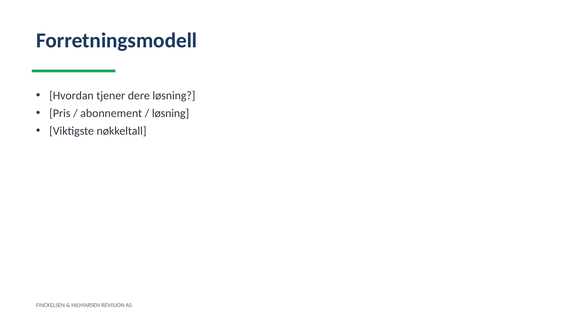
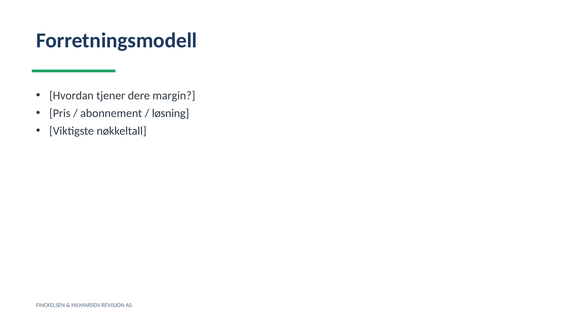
dere løsning: løsning -> margin (174, 96)
